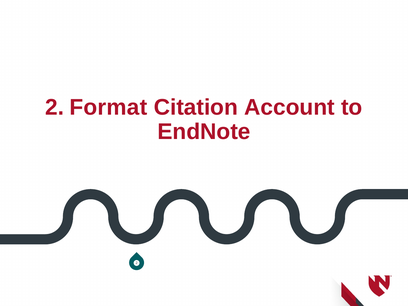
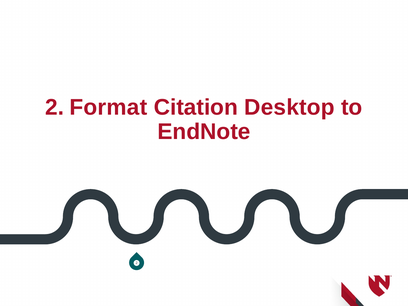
Account: Account -> Desktop (289, 107)
